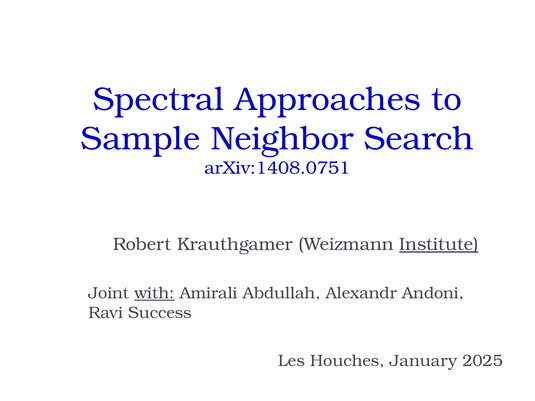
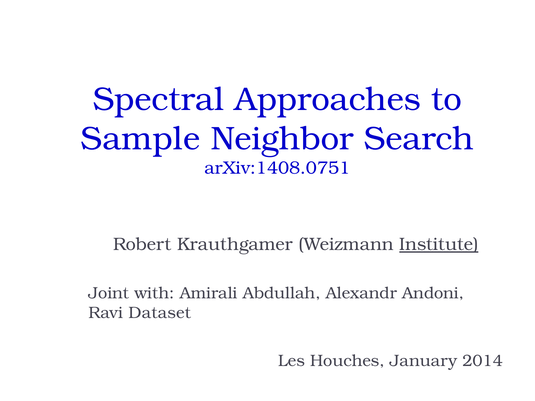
with underline: present -> none (154, 293)
Success: Success -> Dataset (160, 313)
2025: 2025 -> 2014 (483, 361)
